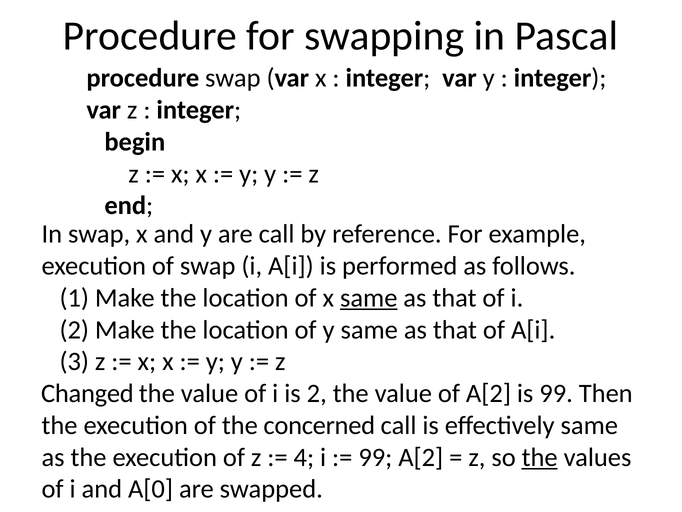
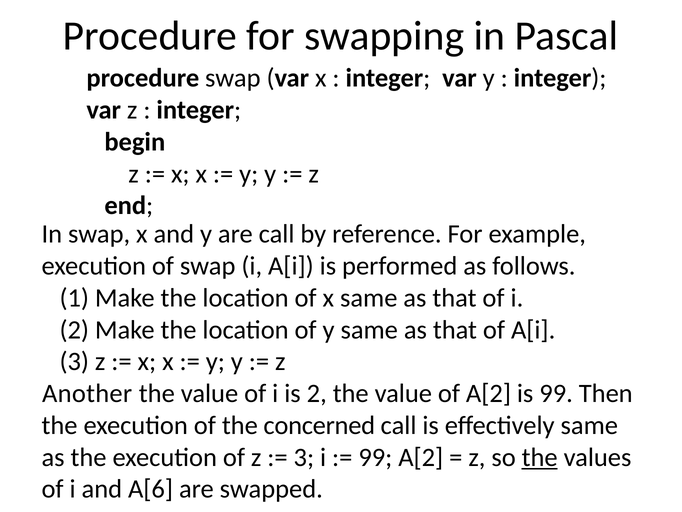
same underline: present -> none (369, 298)
Changed: Changed -> Another (87, 393)
4: 4 -> 3 (304, 457)
A[0: A[0 -> A[6 (151, 489)
